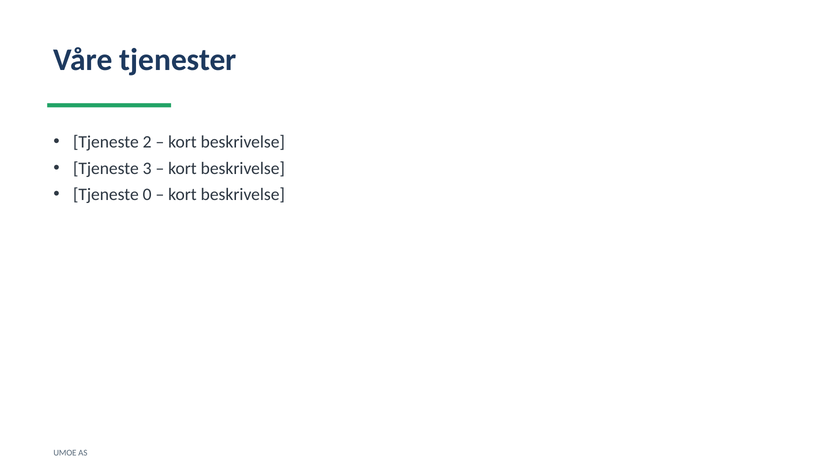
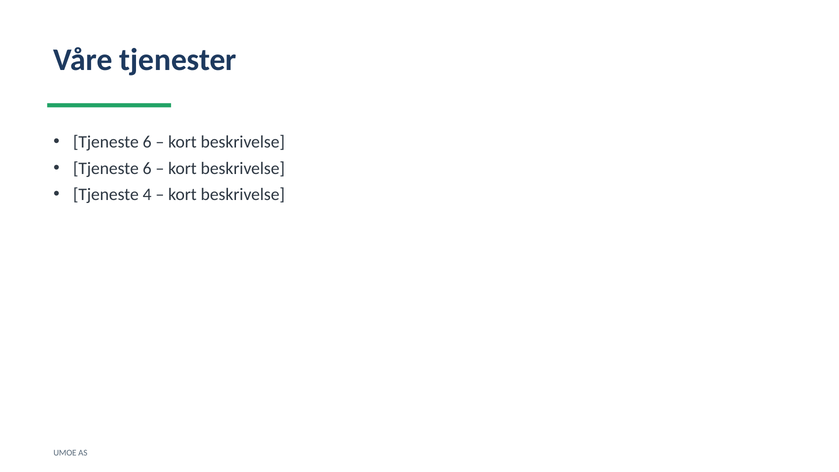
2: 2 -> 6 (147, 142)
3: 3 -> 6 (147, 168)
0: 0 -> 4 (147, 195)
